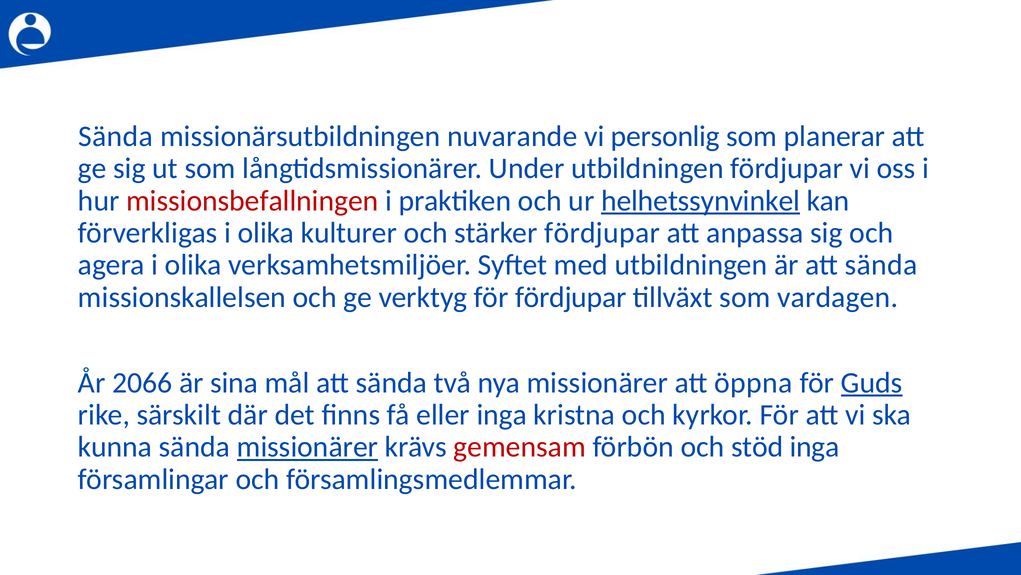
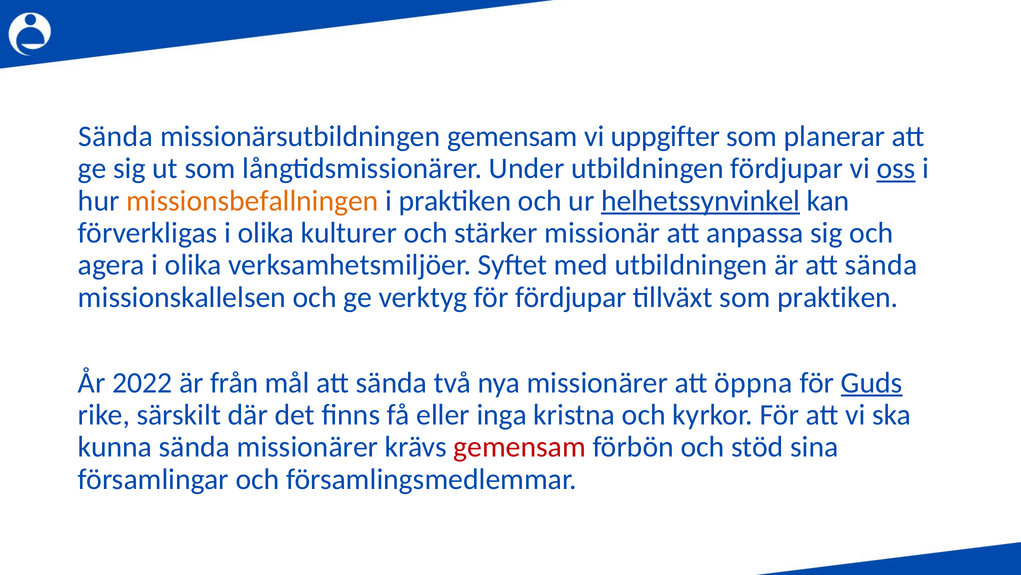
missionärsutbildningen nuvarande: nuvarande -> gemensam (512, 136)
personlig: personlig -> uppgifter (665, 136)
oss underline: none -> present (896, 168)
missionsbefallningen colour: red -> orange (252, 201)
stärker fördjupar: fördjupar -> missionär (602, 233)
som vardagen: vardagen -> praktiken (838, 297)
2066: 2066 -> 2022 (142, 382)
sina: sina -> från (234, 382)
missionärer underline: present -> none (307, 447)
stöd inga: inga -> sina (814, 447)
